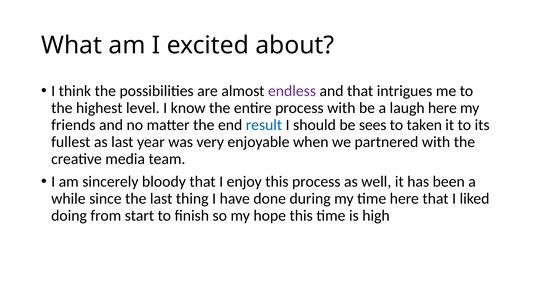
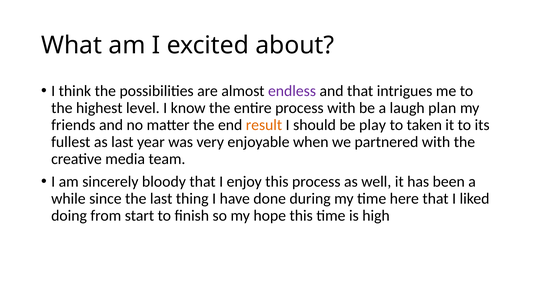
laugh here: here -> plan (442, 108)
result colour: blue -> orange (264, 125)
sees: sees -> play (373, 125)
